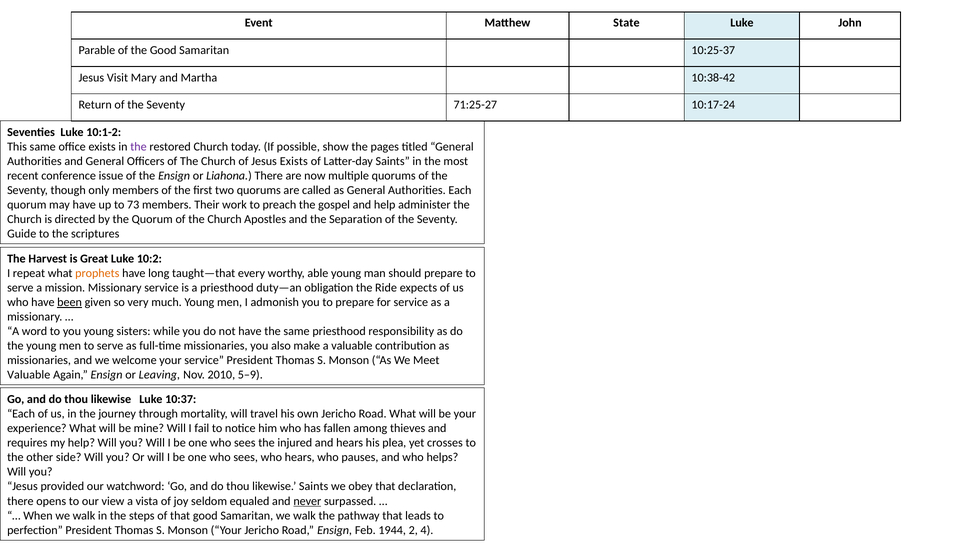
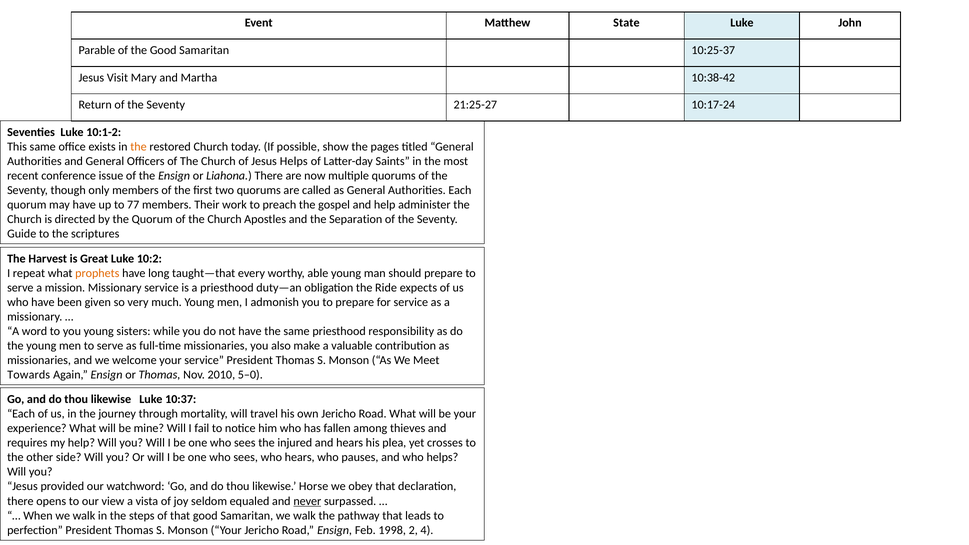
71:25-27: 71:25-27 -> 21:25-27 (475, 105)
the colour: purple -> orange (139, 147)
Jesus Exists: Exists -> Helps (294, 161)
73: 73 -> 77 (133, 205)
been underline: present -> none (70, 302)
Valuable: Valuable -> Towards (29, 375)
or Leaving: Leaving -> Thomas (160, 375)
5–9: 5–9 -> 5–0 (250, 375)
likewise Saints: Saints -> Horse (314, 487)
1944: 1944 -> 1998 (392, 530)
